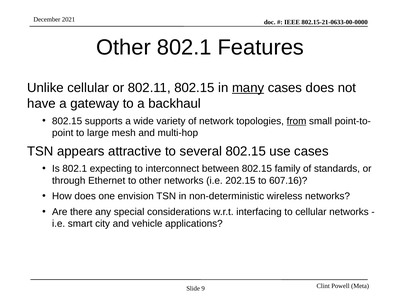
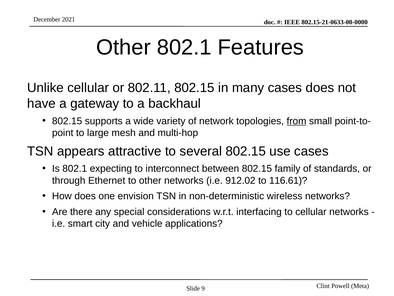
many underline: present -> none (248, 88)
202.15: 202.15 -> 912.02 (240, 180)
607.16: 607.16 -> 116.61 (288, 180)
